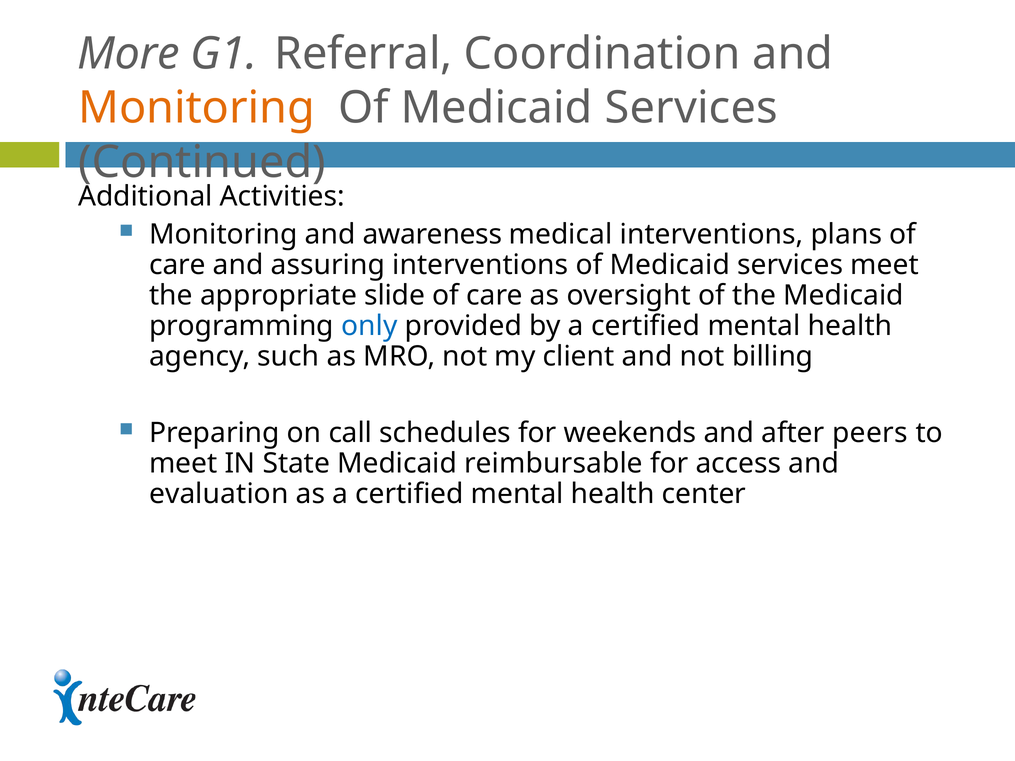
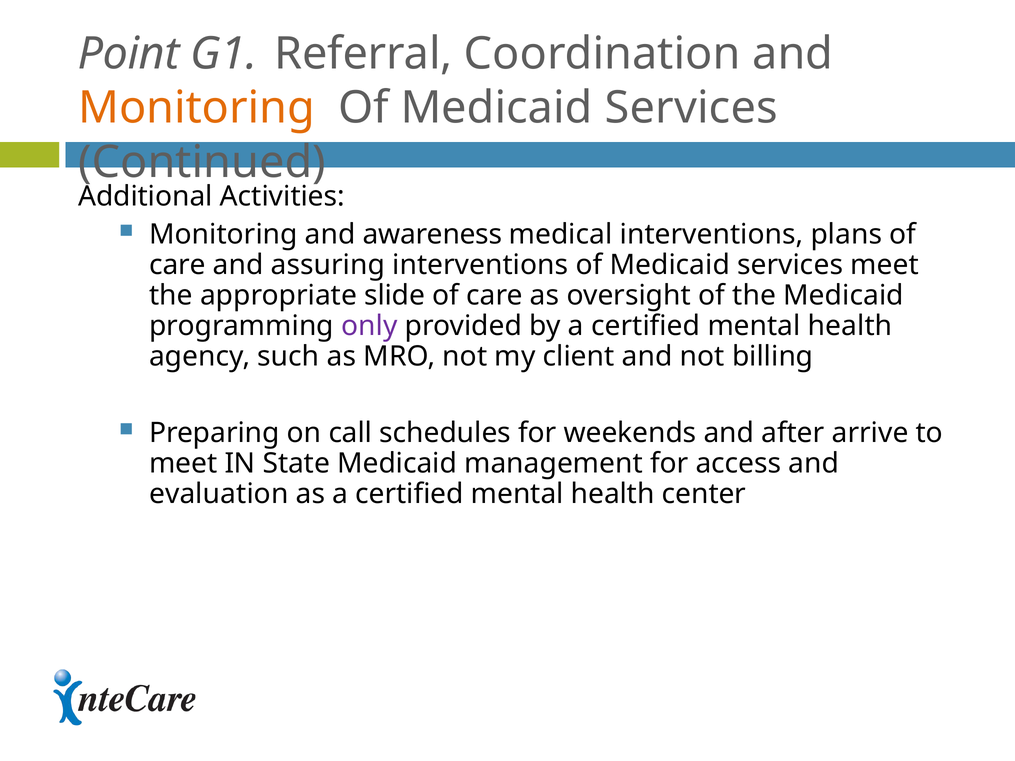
More: More -> Point (129, 54)
only colour: blue -> purple (369, 326)
peers: peers -> arrive (870, 433)
reimbursable: reimbursable -> management (554, 464)
